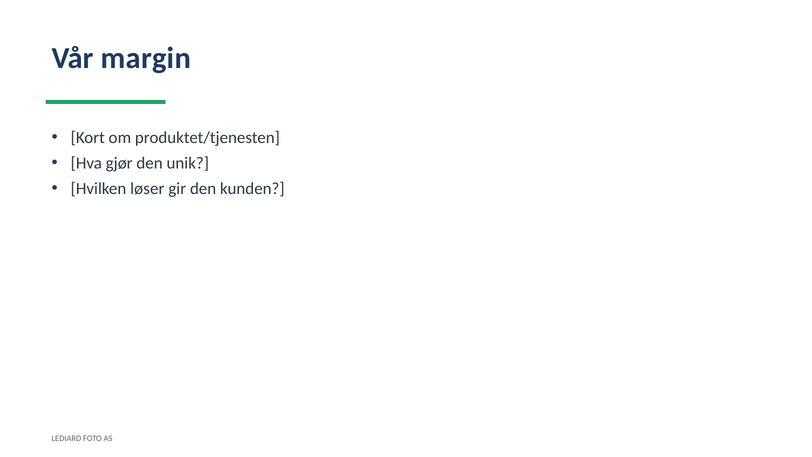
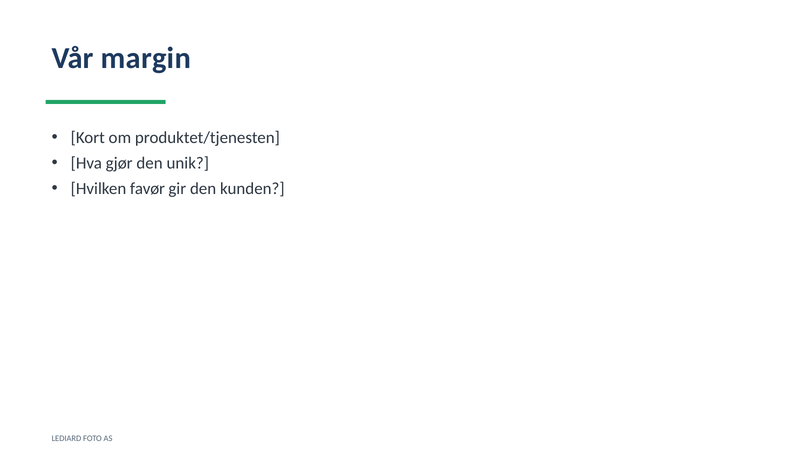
løser: løser -> favør (147, 188)
